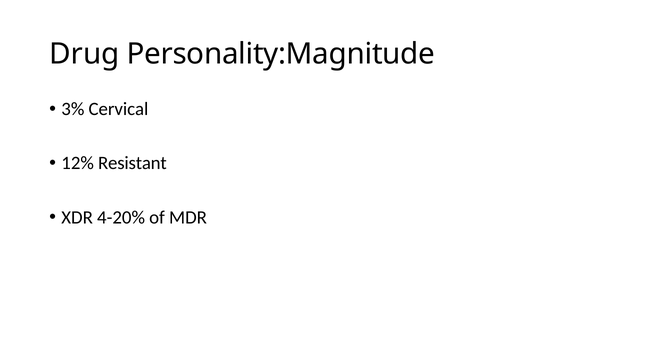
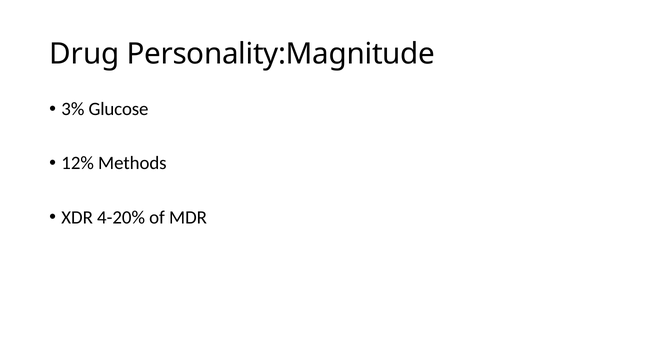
Cervical: Cervical -> Glucose (119, 109)
Resistant: Resistant -> Methods (132, 163)
